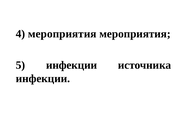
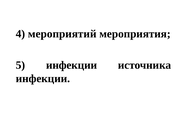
4 мероприятия: мероприятия -> мероприятий (62, 34)
